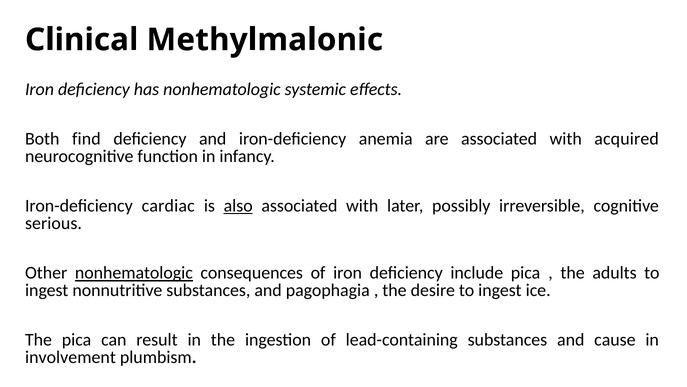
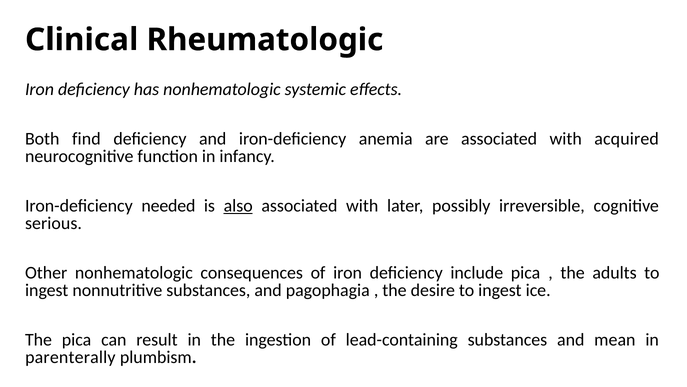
Methylmalonic: Methylmalonic -> Rheumatologic (265, 40)
cardiac: cardiac -> needed (168, 206)
nonhematologic underline: present -> none (134, 273)
cause: cause -> mean (615, 340)
involvement: involvement -> parenterally (70, 357)
